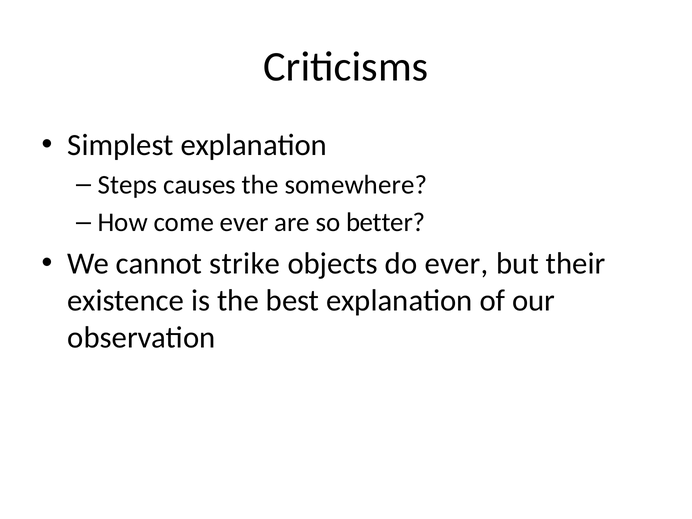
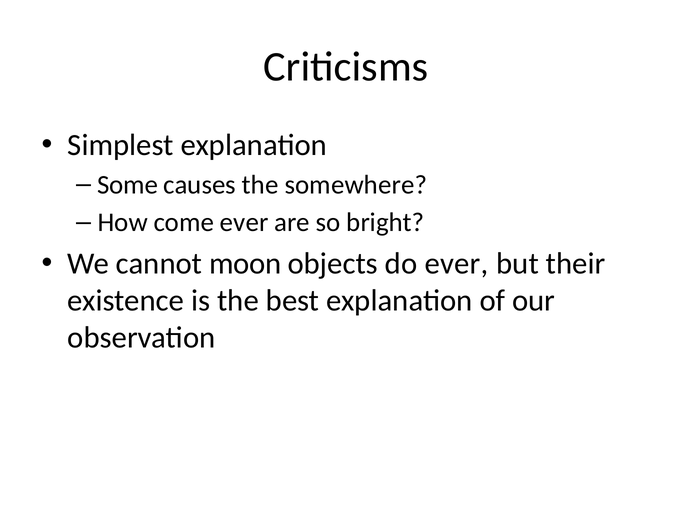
Steps: Steps -> Some (128, 185)
better: better -> bright (385, 223)
strike: strike -> moon (245, 264)
